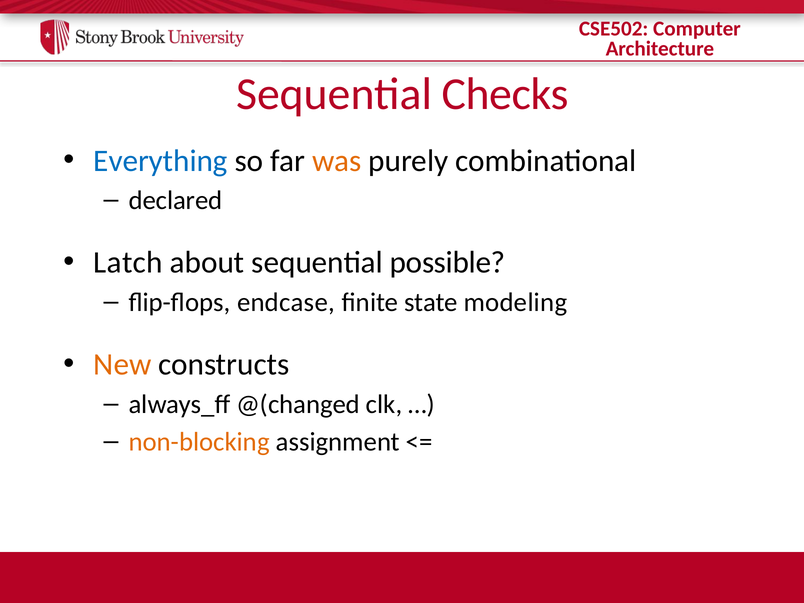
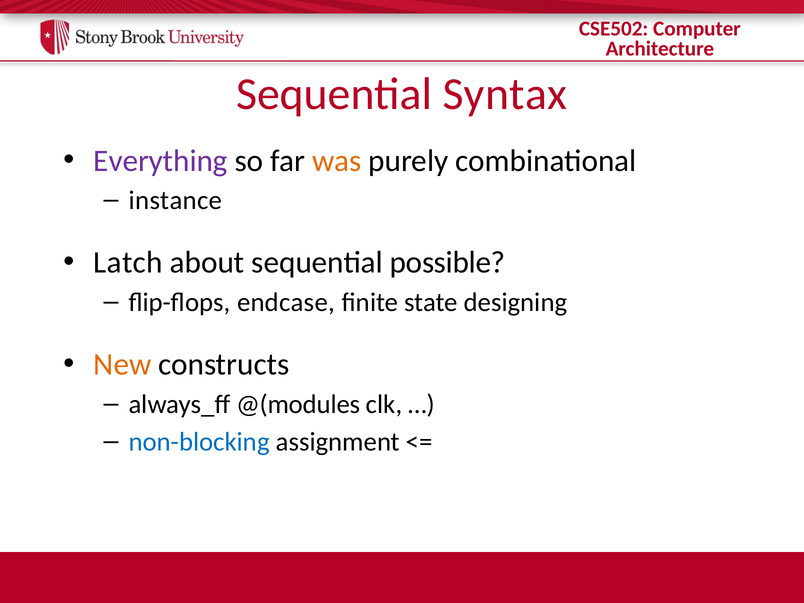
Checks: Checks -> Syntax (505, 94)
Everything colour: blue -> purple (161, 161)
declared: declared -> instance (175, 201)
modeling: modeling -> designing (516, 302)
@(changed: @(changed -> @(modules (298, 404)
non-blocking colour: orange -> blue (199, 442)
